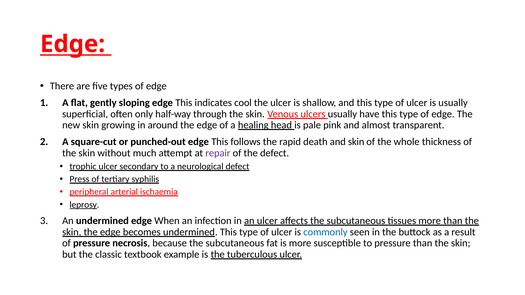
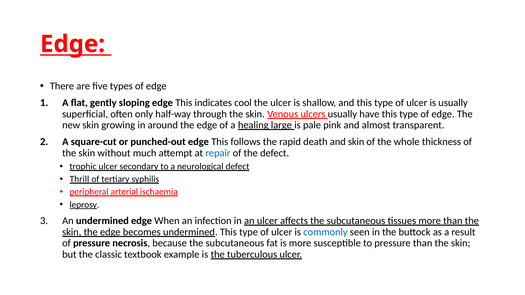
head: head -> large (281, 125)
repair colour: purple -> blue (218, 153)
Press: Press -> Thrill (79, 179)
